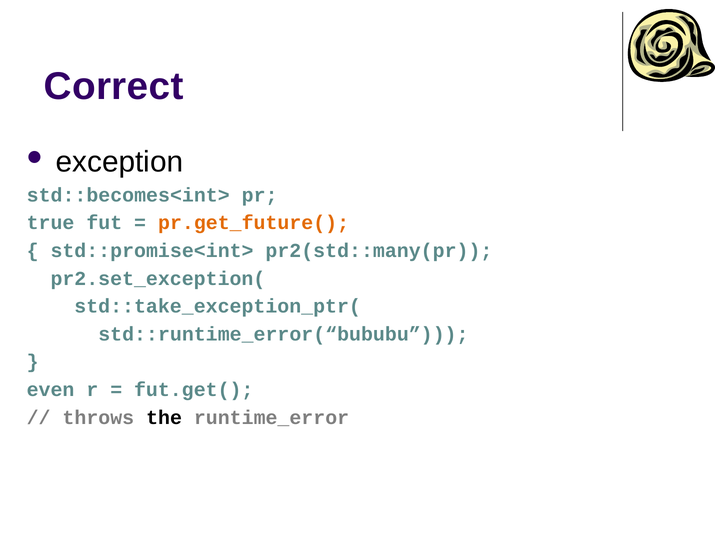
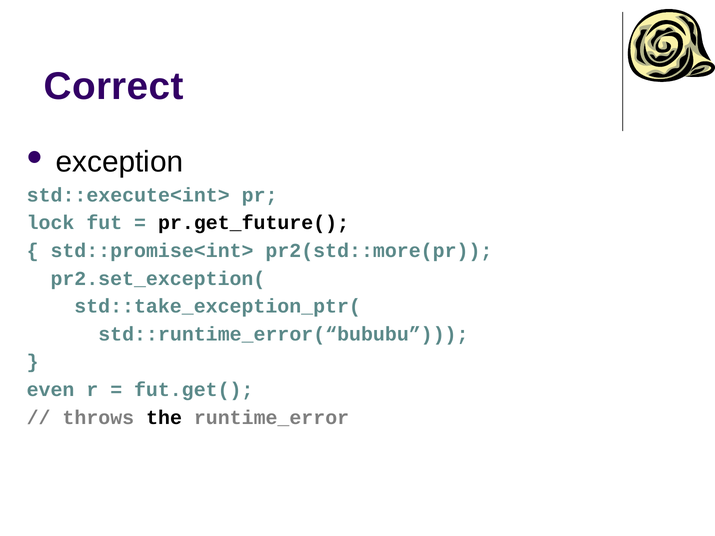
std::becomes<int>: std::becomes<int> -> std::execute<int> (128, 195)
true: true -> lock (51, 223)
pr.get_future( colour: orange -> black (254, 223)
pr2(std::many(pr: pr2(std::many(pr -> pr2(std::more(pr (379, 251)
